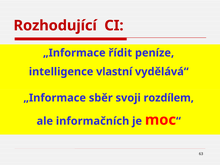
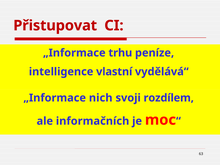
Rozhodující: Rozhodující -> Přistupovat (55, 26)
řídit: řídit -> trhu (120, 53)
sběr: sběr -> nich (101, 98)
